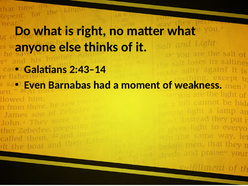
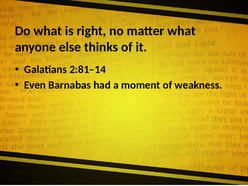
2:43–14: 2:43–14 -> 2:81–14 (88, 70)
